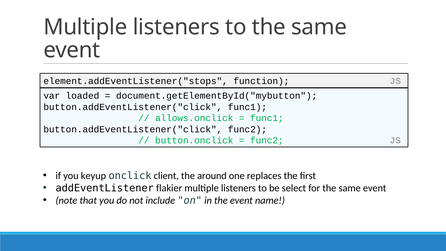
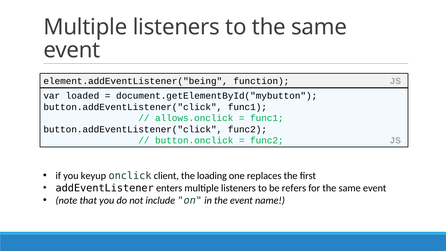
element.addEventListener("stops: element.addEventListener("stops -> element.addEventListener("being (136, 81)
around: around -> loading (212, 176)
flakier: flakier -> enters (169, 188)
select: select -> refers (294, 188)
